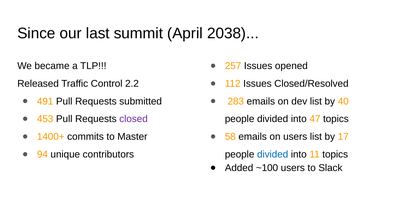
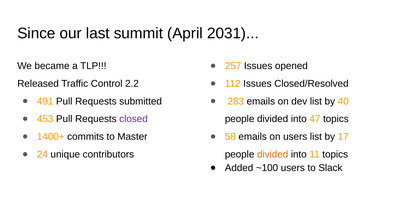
2038: 2038 -> 2031 (233, 33)
94: 94 -> 24 (42, 154)
divided colour: blue -> orange (273, 154)
